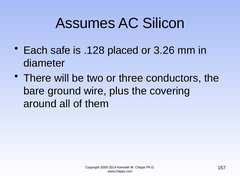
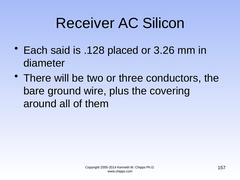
Assumes: Assumes -> Receiver (85, 23)
safe: safe -> said (60, 50)
